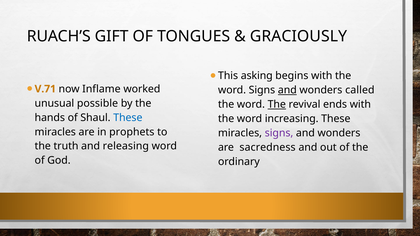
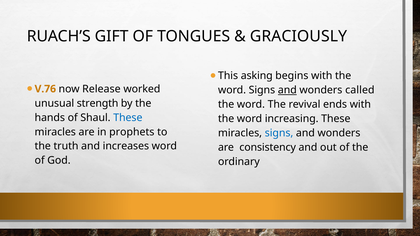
V.71: V.71 -> V.76 (45, 89)
Inflame: Inflame -> Release (101, 89)
possible: possible -> strength (98, 103)
The underline: present -> none (277, 105)
signs colour: purple -> blue (279, 133)
releasing: releasing -> increases (126, 146)
sacredness: sacredness -> consistency (268, 148)
